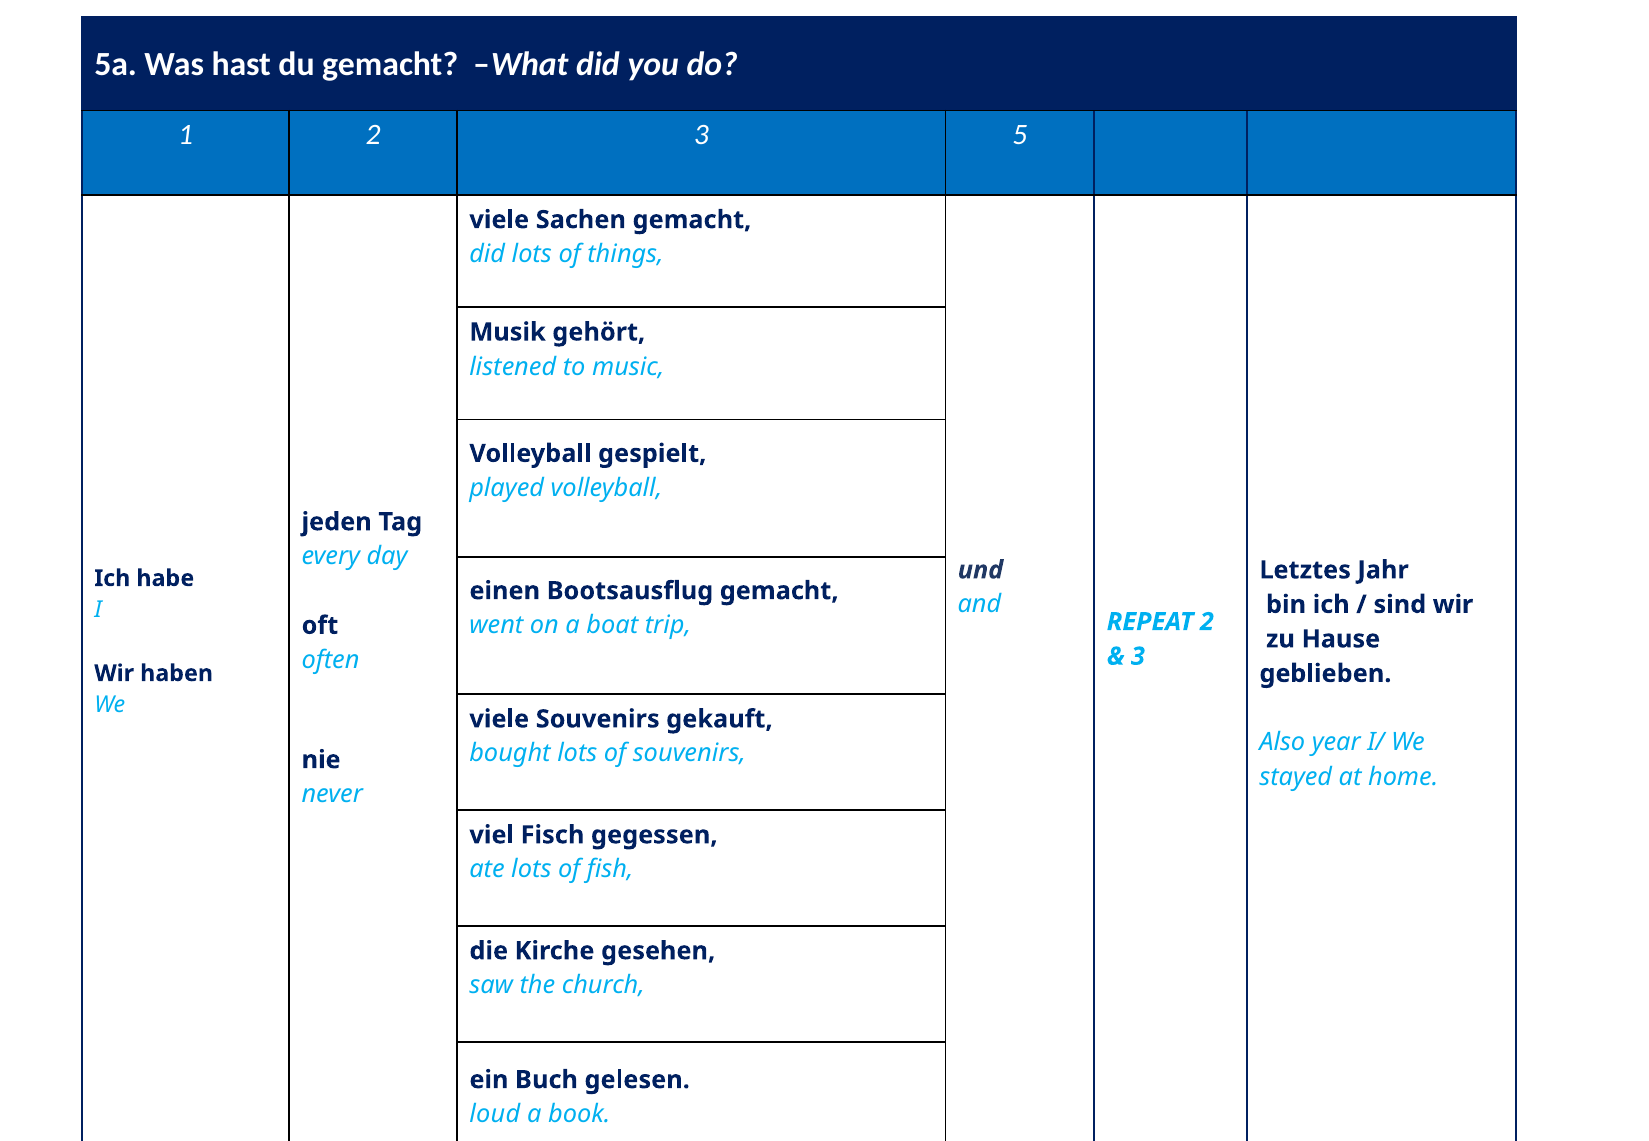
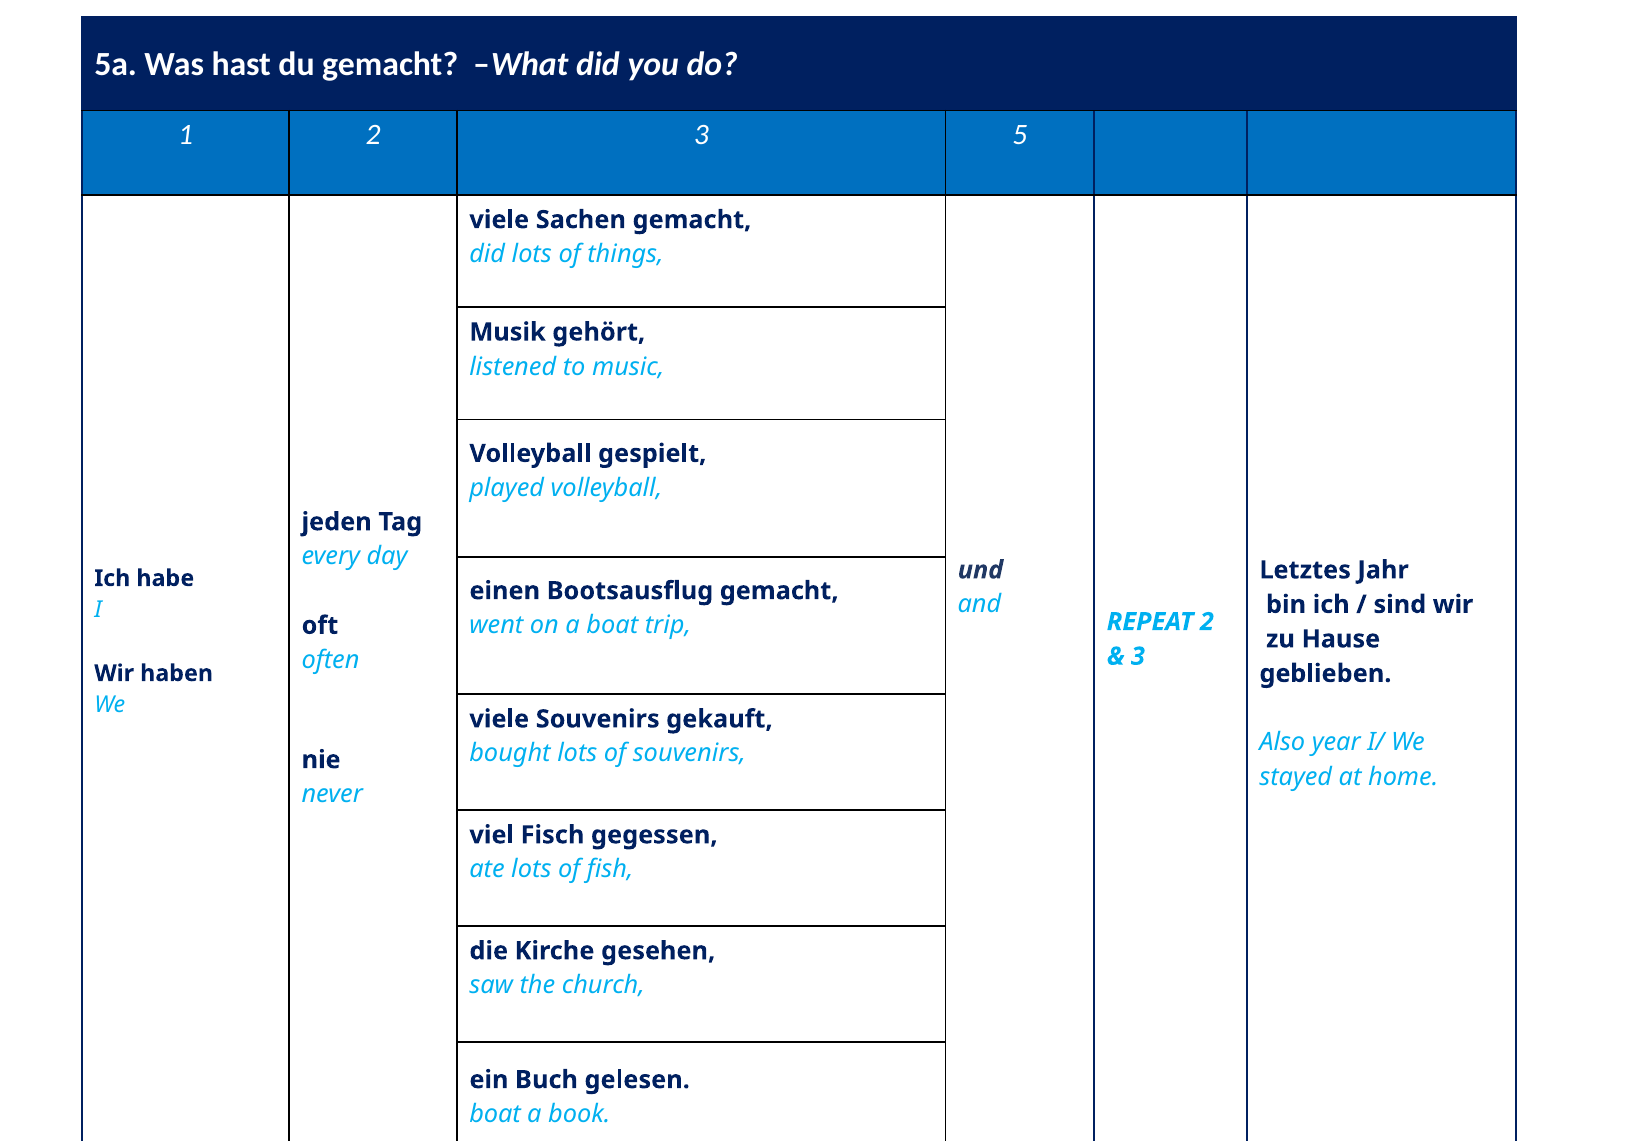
loud: loud -> boat (495, 1115)
